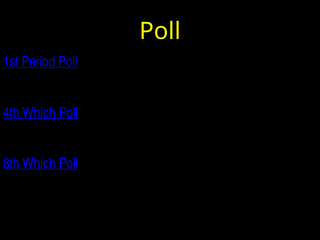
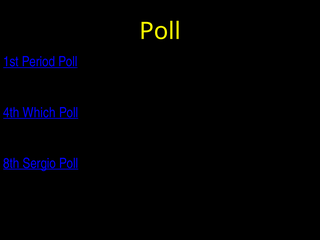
8th Which: Which -> Sergio (39, 163)
